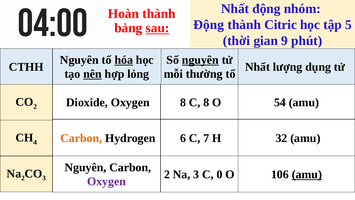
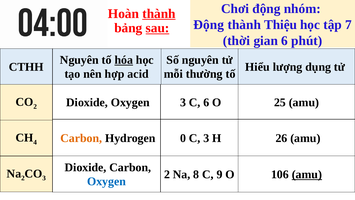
Nhất: Nhất -> Chơi (235, 9)
thành underline: none -> present (159, 14)
Citric: Citric -> Thiệu (281, 25)
5: 5 -> 7 (349, 25)
gian 9: 9 -> 6 (285, 41)
nguyên underline: present -> none (200, 60)
Nhất: Nhất -> Hiểu (257, 67)
nên underline: present -> none (92, 74)
lỏng: lỏng -> acid (138, 74)
Oxygen 8: 8 -> 3 (183, 102)
C 8: 8 -> 6 (206, 102)
54: 54 -> 25 (280, 102)
6: 6 -> 0 (183, 138)
C 7: 7 -> 3 (206, 138)
32: 32 -> 26 (281, 138)
Nguyên: Nguyên -> Dioxide (86, 167)
Na 3: 3 -> 8 (196, 174)
0: 0 -> 9 (220, 174)
Oxygen colour: purple -> blue (106, 181)
